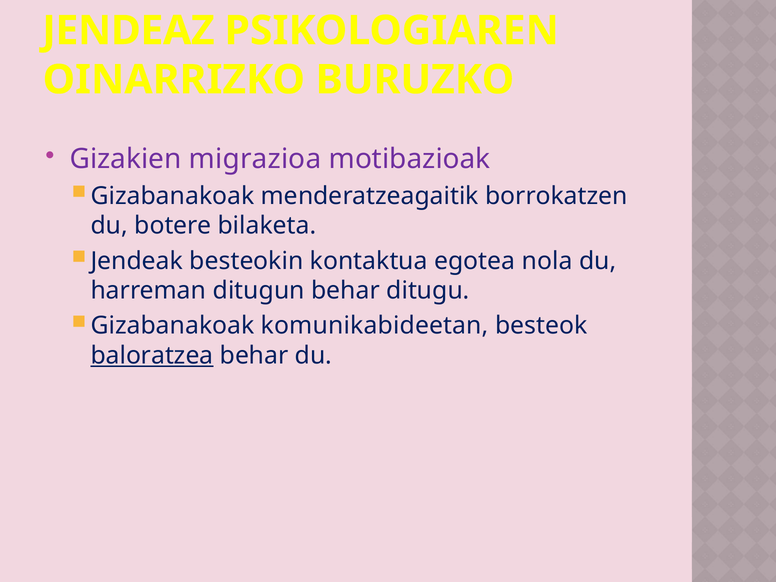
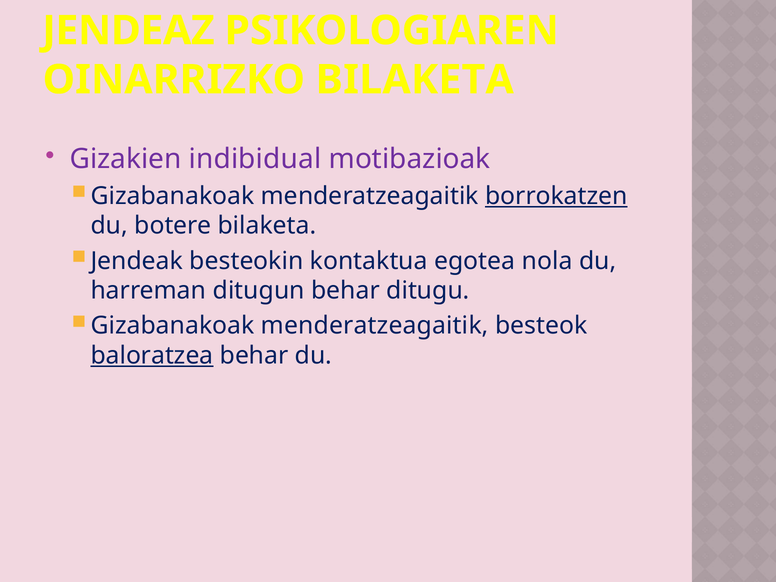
OINARRIZKO BURUZKO: BURUZKO -> BILAKETA (415, 80)
migrazioa: migrazioa -> indibidual (255, 159)
borrokatzen underline: none -> present (556, 196)
komunikabideetan: komunikabideetan -> menderatzeagaitik (375, 326)
